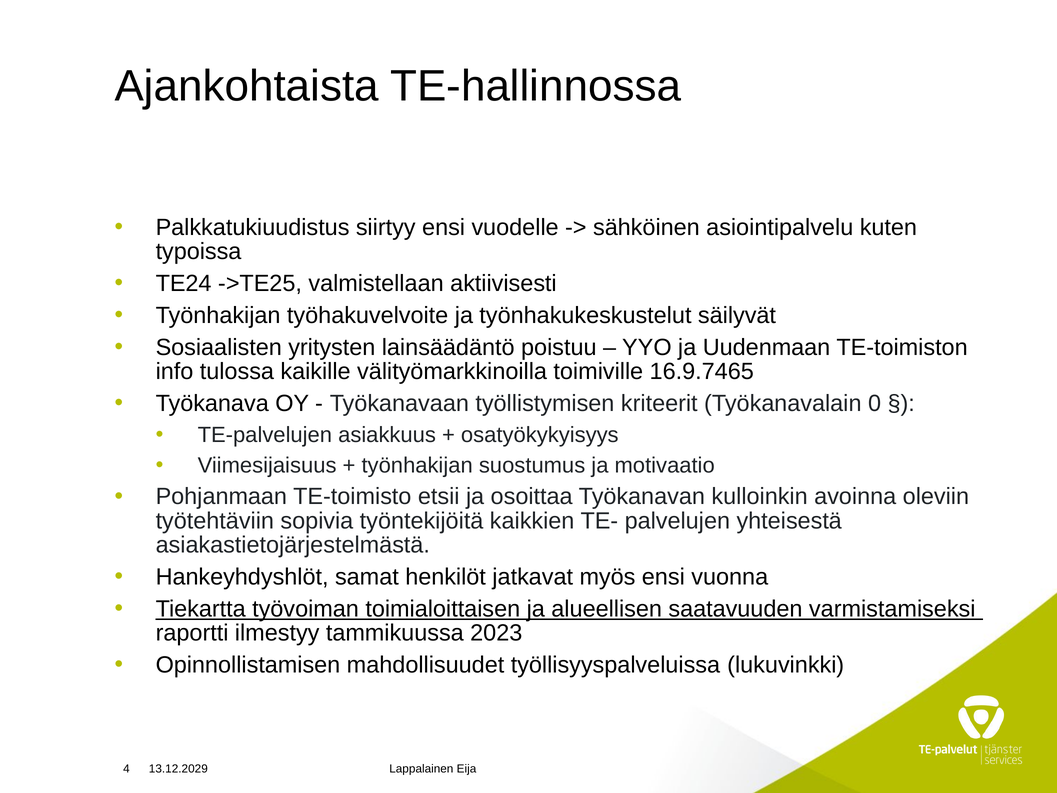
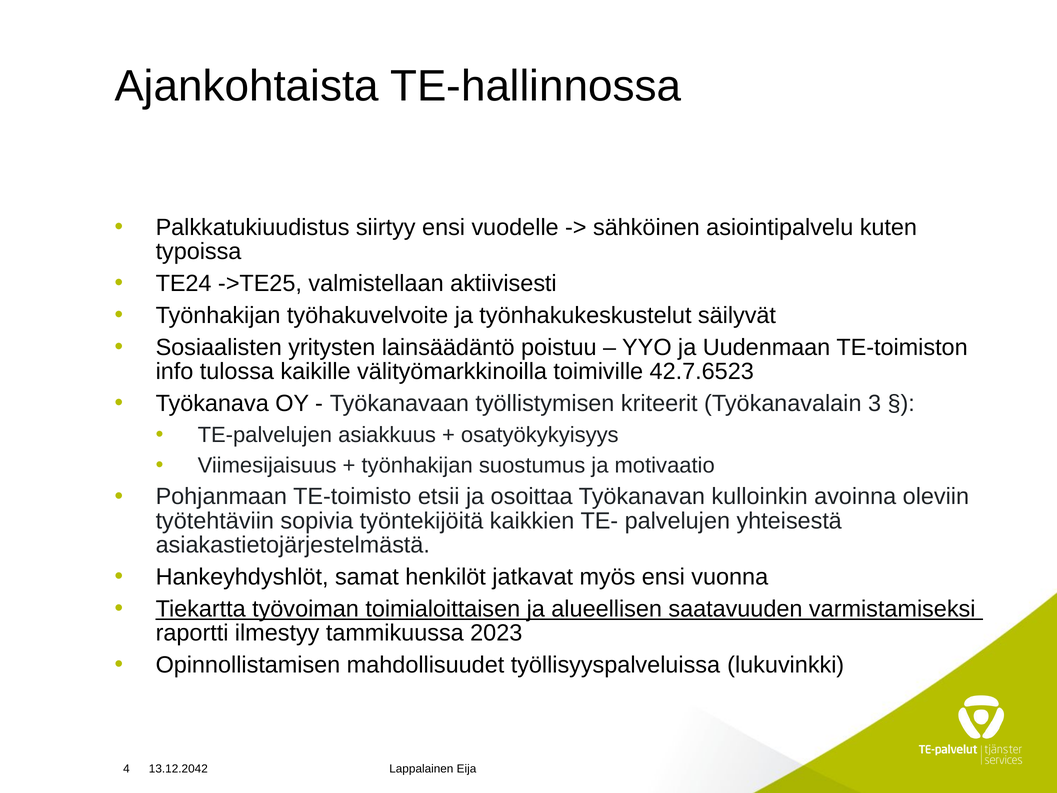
16.9.7465: 16.9.7465 -> 42.7.6523 (702, 372)
0: 0 -> 3 (875, 404)
13.12.2029: 13.12.2029 -> 13.12.2042 (178, 769)
